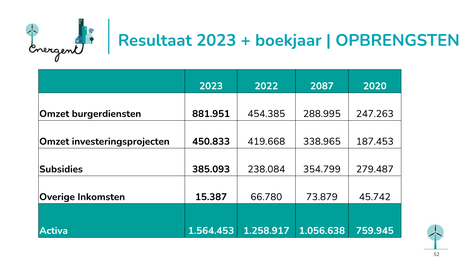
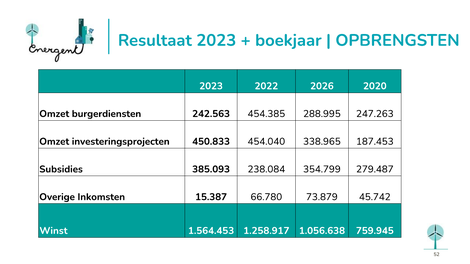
2087: 2087 -> 2026 (322, 86)
881.951: 881.951 -> 242.563 (211, 114)
419.668: 419.668 -> 454.040 (266, 142)
Activa: Activa -> Winst (53, 231)
